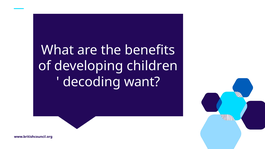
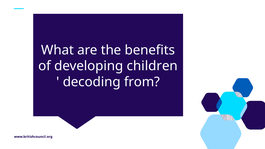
want: want -> from (142, 82)
